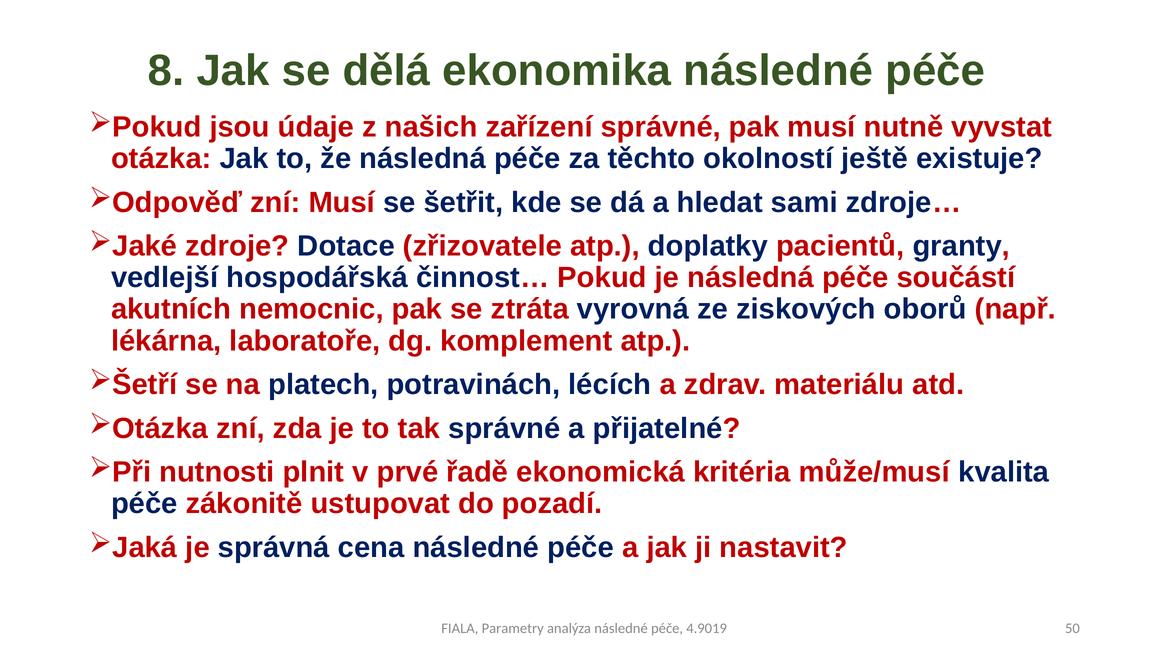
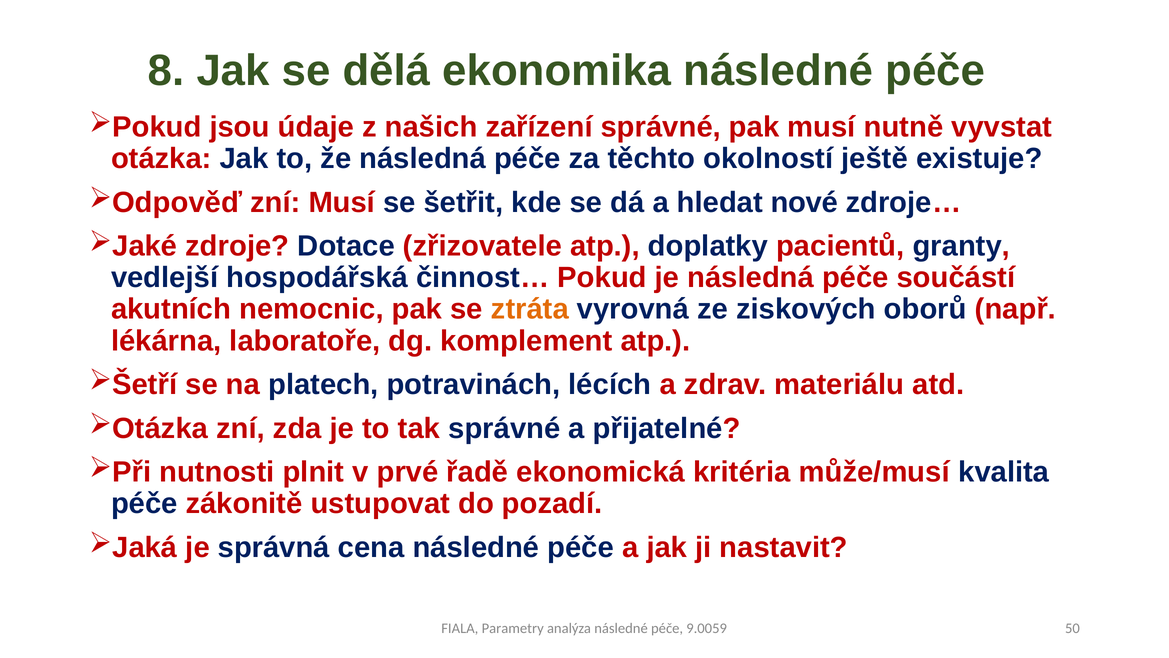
sami: sami -> nové (804, 202)
ztráta colour: red -> orange (530, 309)
4.9019: 4.9019 -> 9.0059 (707, 628)
